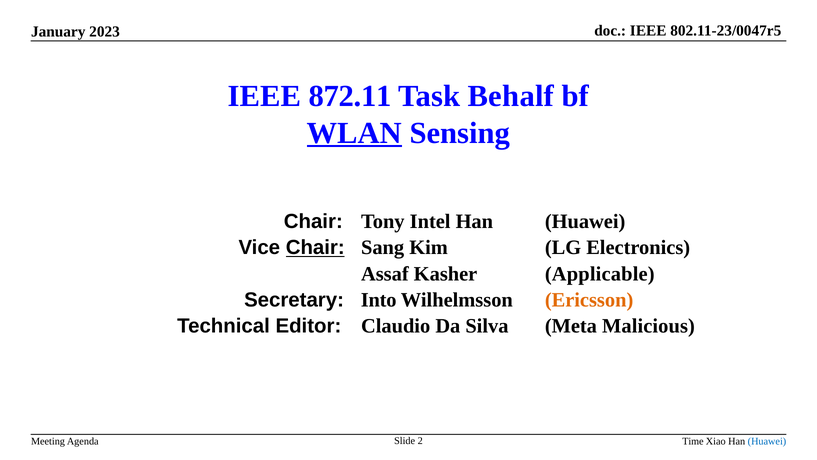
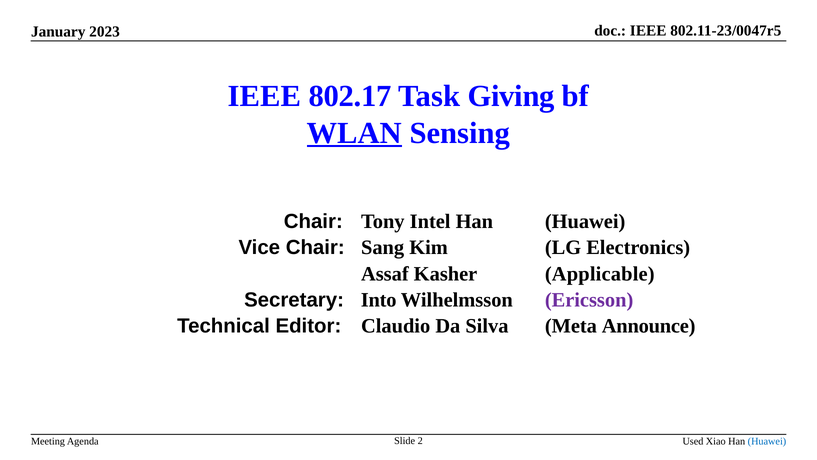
872.11: 872.11 -> 802.17 (350, 96)
Behalf: Behalf -> Giving (511, 96)
Chair underline: present -> none (315, 247)
Ericsson colour: orange -> purple (589, 300)
Malicious: Malicious -> Announce (649, 326)
Time: Time -> Used (693, 441)
